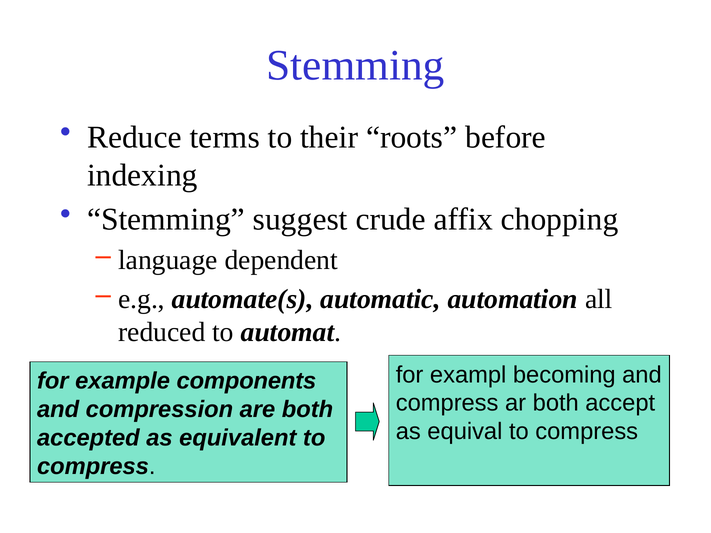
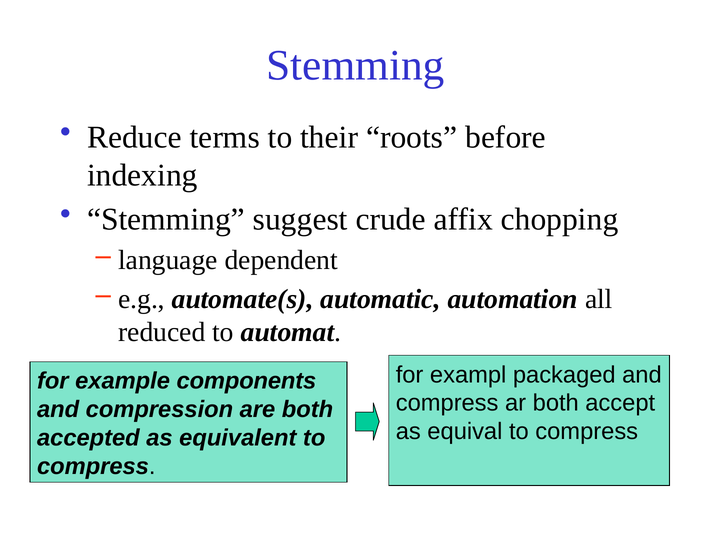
becoming: becoming -> packaged (564, 375)
